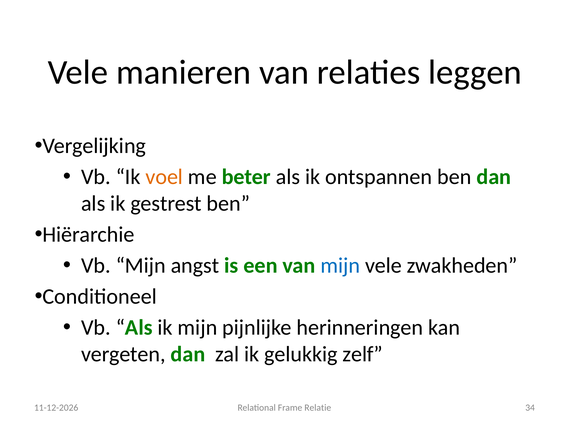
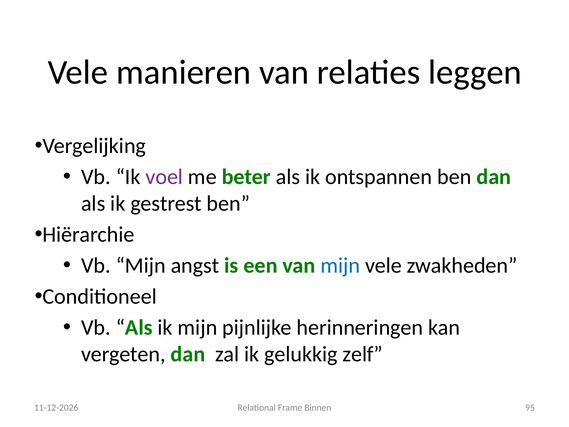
voel colour: orange -> purple (164, 177)
34: 34 -> 95 (530, 407)
Relatie: Relatie -> Binnen (318, 408)
